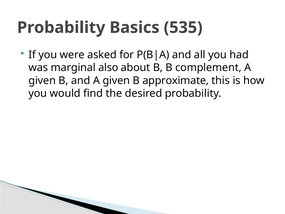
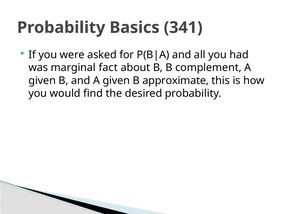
535: 535 -> 341 (183, 28)
also: also -> fact (108, 68)
